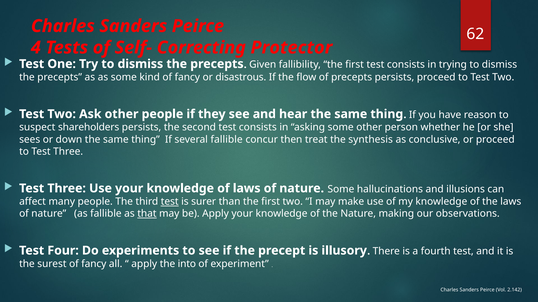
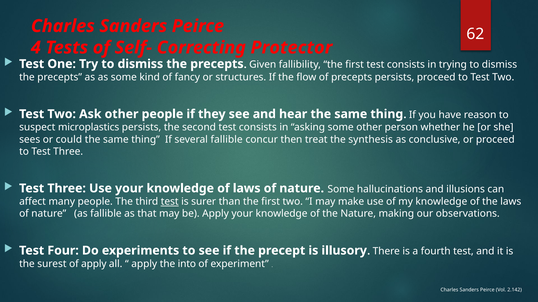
disastrous: disastrous -> structures (241, 77)
shareholders: shareholders -> microplastics (89, 128)
down: down -> could (69, 140)
that underline: present -> none (147, 214)
surest of fancy: fancy -> apply (94, 264)
